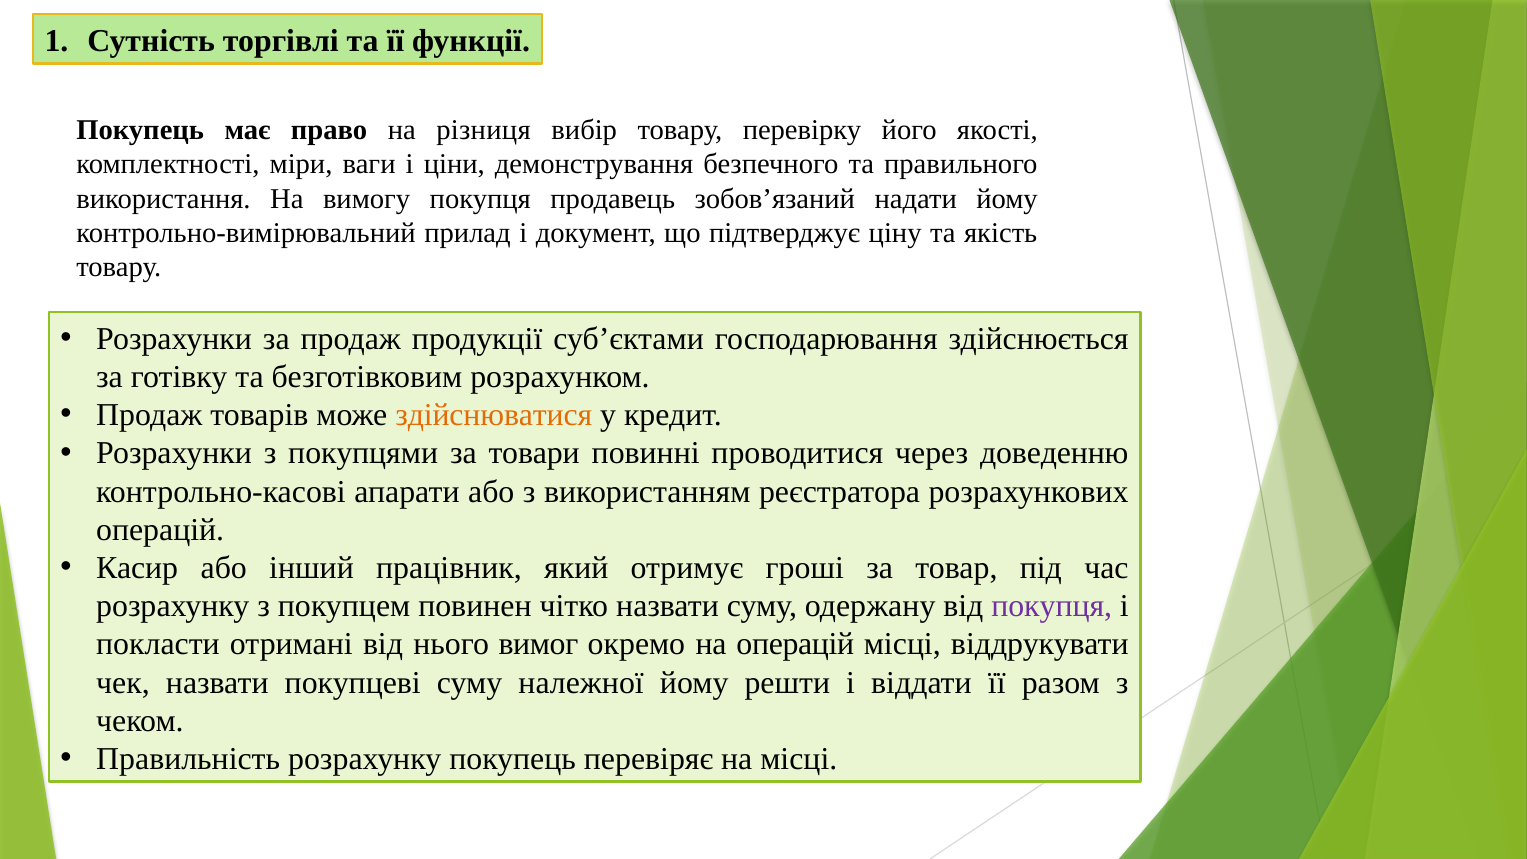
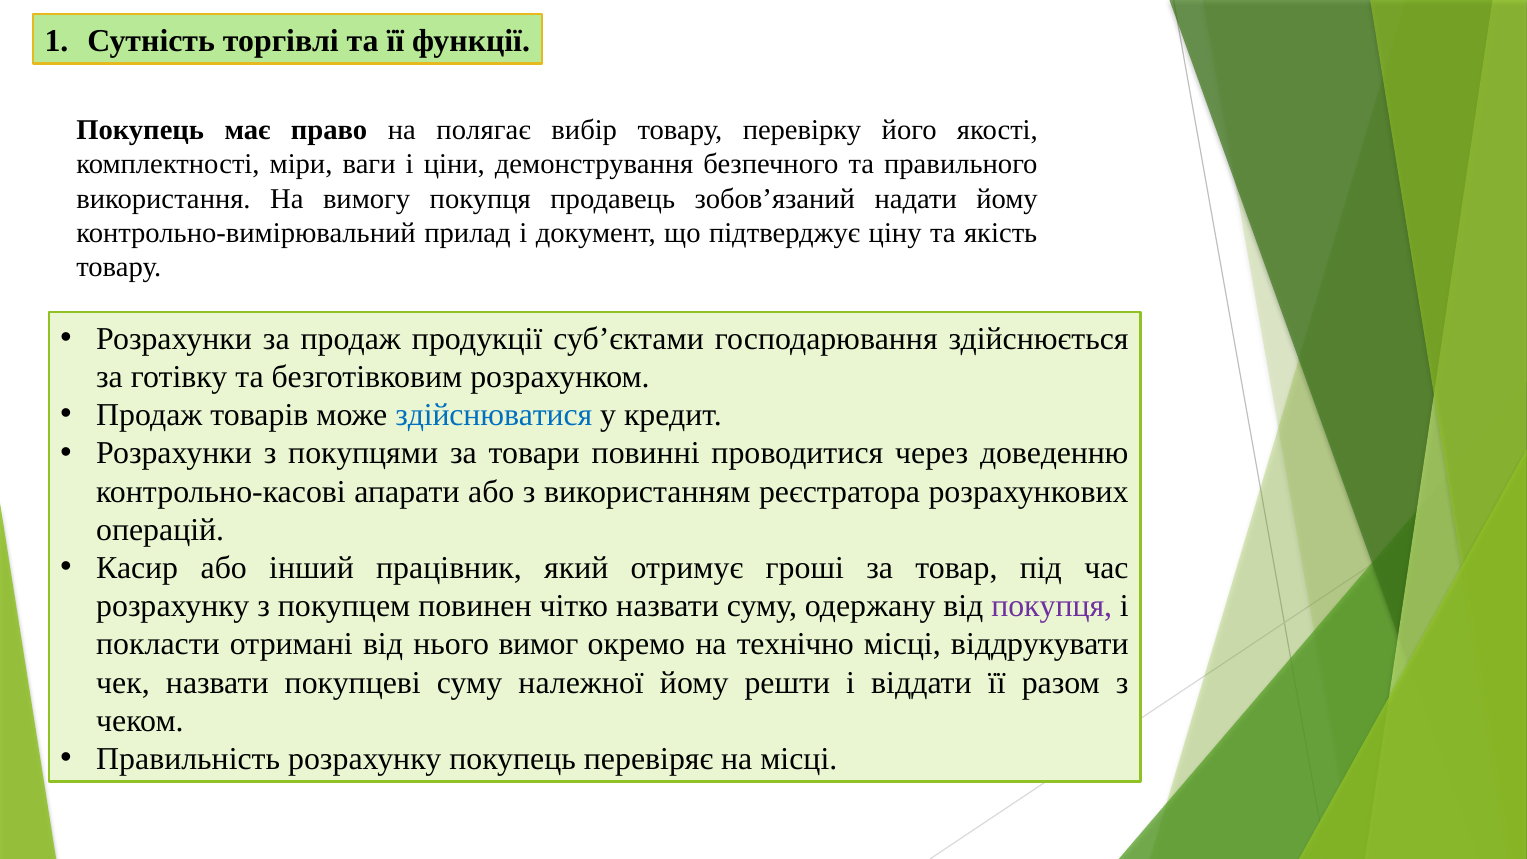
різниця: різниця -> полягає (484, 130)
здійснюватися colour: orange -> blue (494, 415)
на операцій: операцій -> технічно (795, 644)
